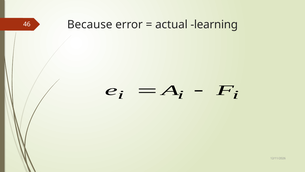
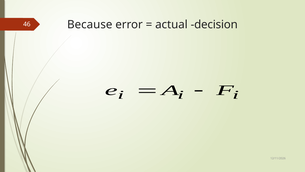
learning: learning -> decision (214, 24)
